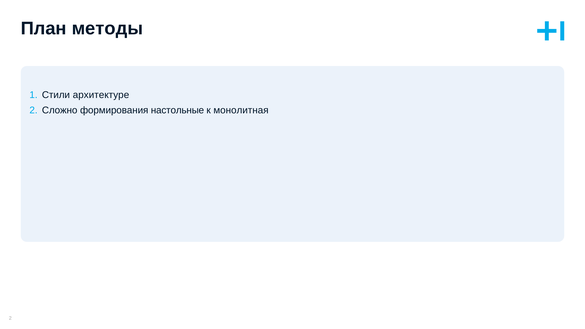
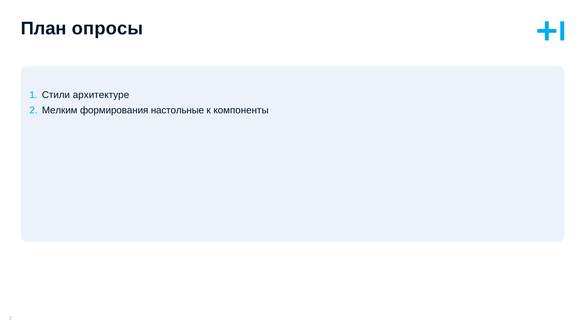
методы: методы -> опросы (107, 28)
Сложно: Сложно -> Мелким (60, 110)
монолитная: монолитная -> компоненты (241, 110)
